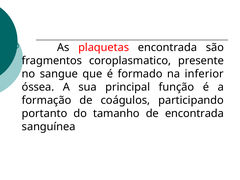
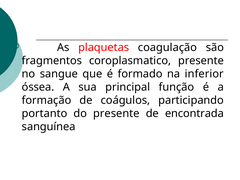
plaquetas encontrada: encontrada -> coagulação (167, 48)
do tamanho: tamanho -> presente (116, 114)
